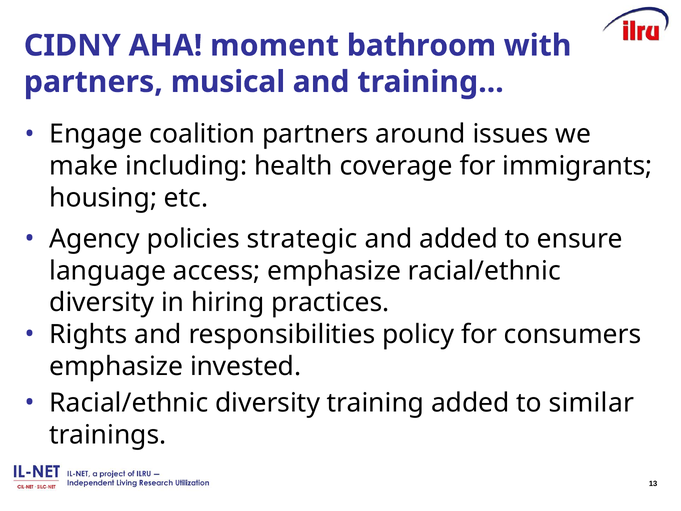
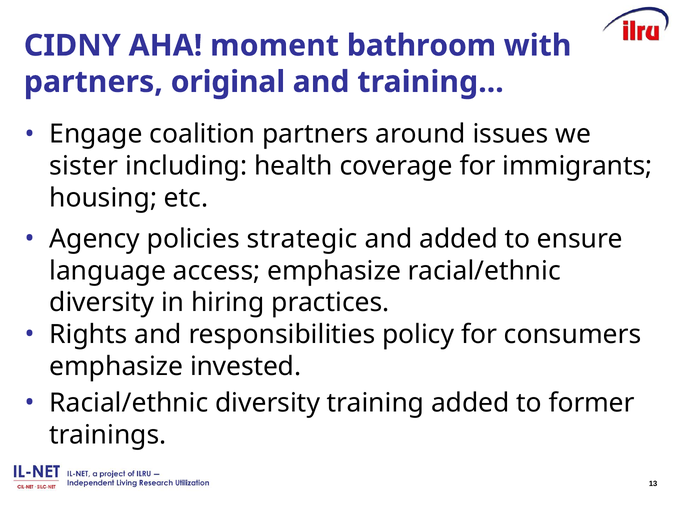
musical: musical -> original (228, 82)
make: make -> sister (84, 166)
similar: similar -> former (592, 403)
